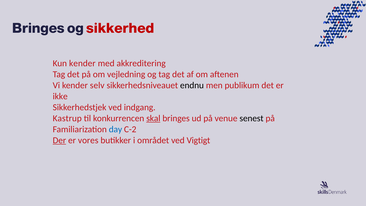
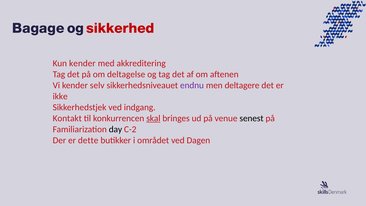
Bringes: Bringes -> Bagage (38, 28)
vejledning: vejledning -> deltagelse (126, 74)
endnu colour: black -> purple (192, 85)
publikum: publikum -> deltagere (242, 85)
Kastrup: Kastrup -> Kontakt (67, 118)
day colour: blue -> black (115, 129)
Der underline: present -> none (59, 140)
vores: vores -> dette (88, 140)
Vigtigt: Vigtigt -> Dagen (198, 140)
